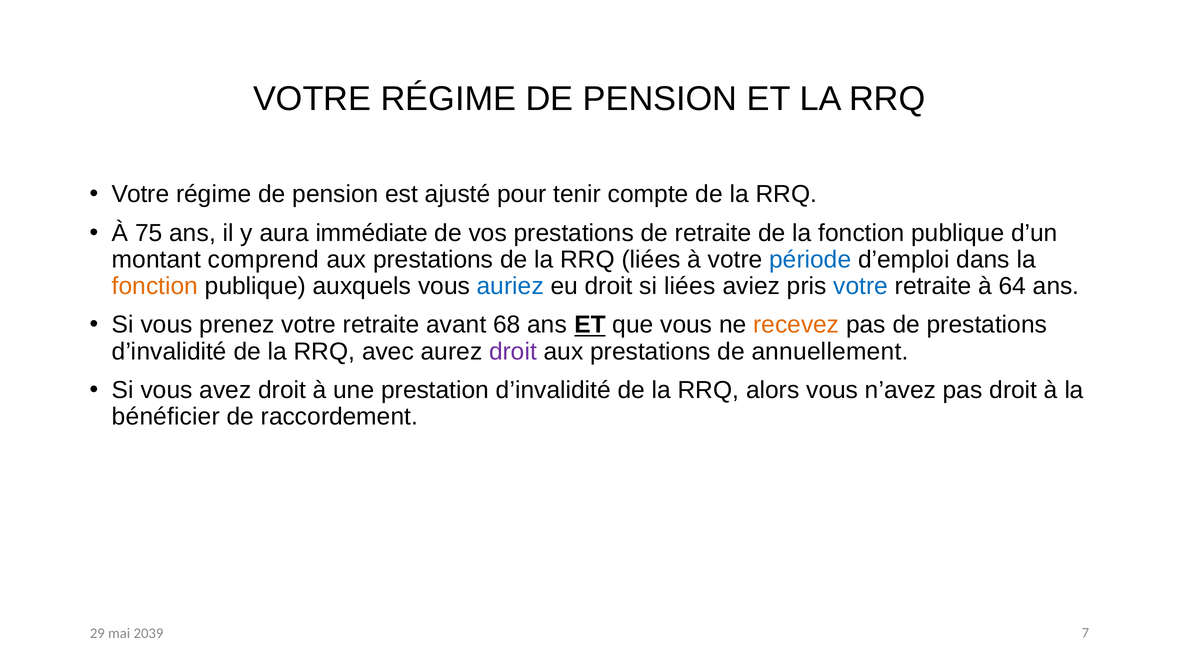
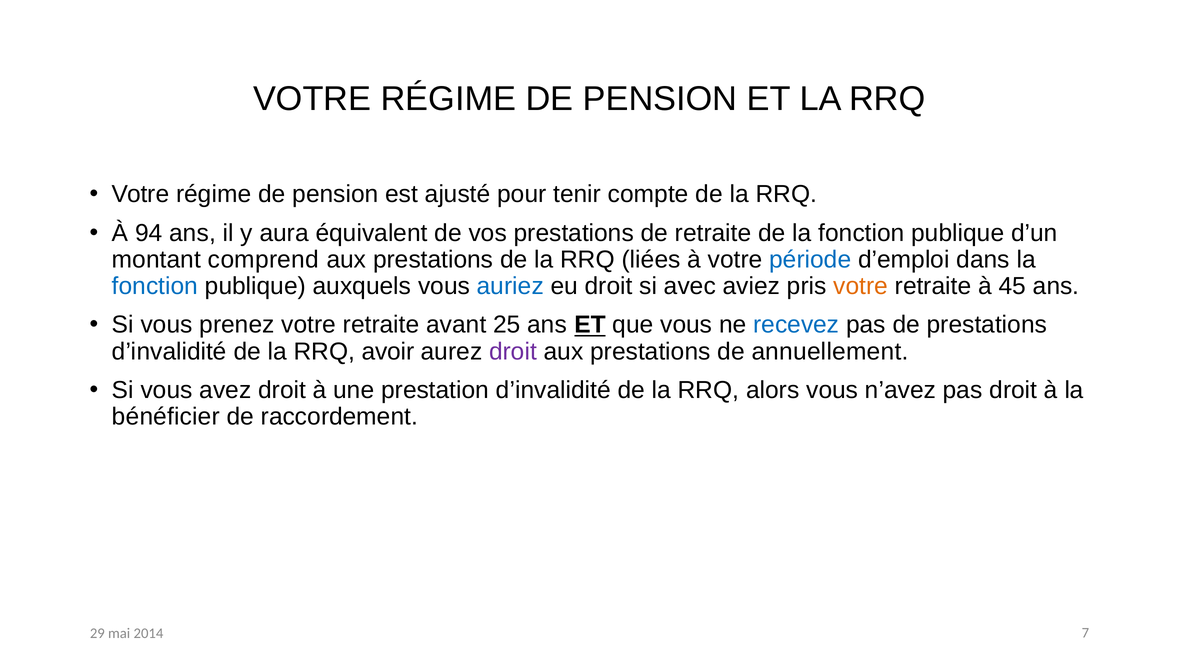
75: 75 -> 94 (149, 233)
immédiate: immédiate -> équivalent (372, 233)
fonction colour: orange -> blue (155, 286)
si liées: liées -> avec (690, 286)
votre colour: blue -> orange (861, 286)
64: 64 -> 45 (1012, 286)
68: 68 -> 25 (507, 325)
recevez colour: orange -> blue (796, 325)
avec: avec -> avoir (388, 352)
2039: 2039 -> 2014 (148, 633)
